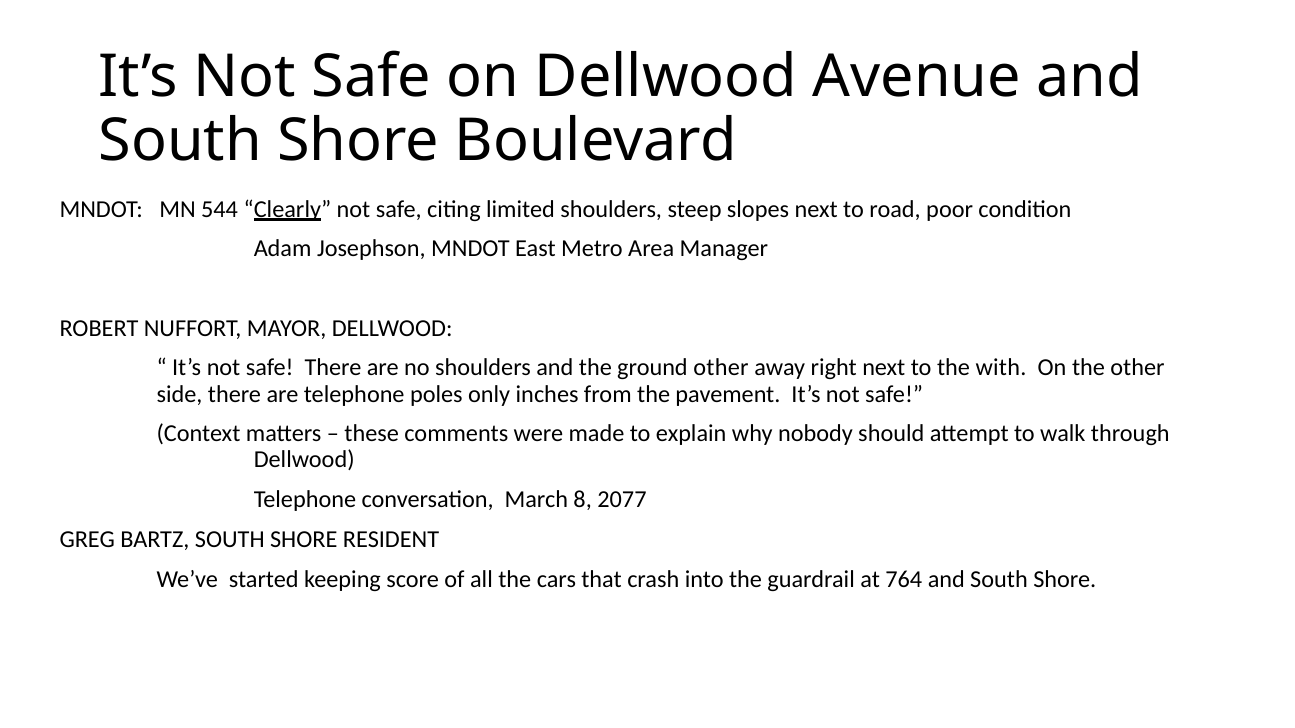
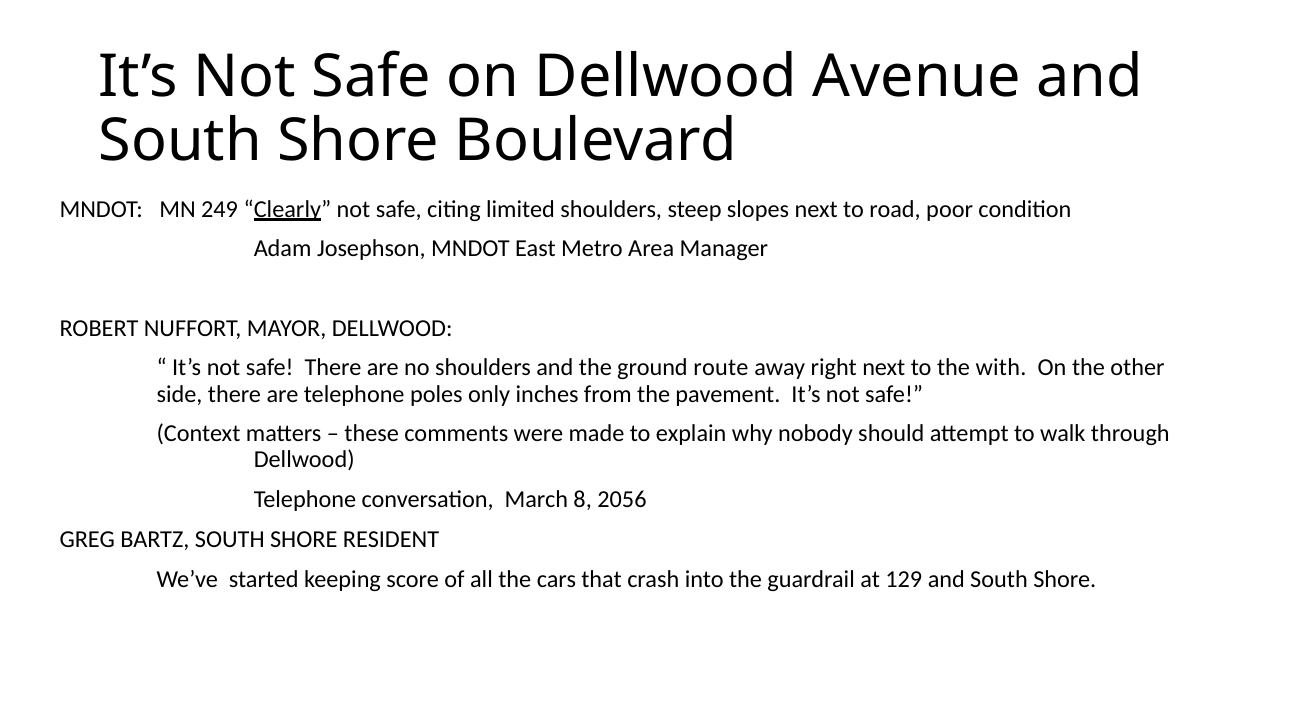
544: 544 -> 249 (220, 209)
ground other: other -> route (721, 368)
2077: 2077 -> 2056 (622, 500)
764: 764 -> 129 (904, 579)
